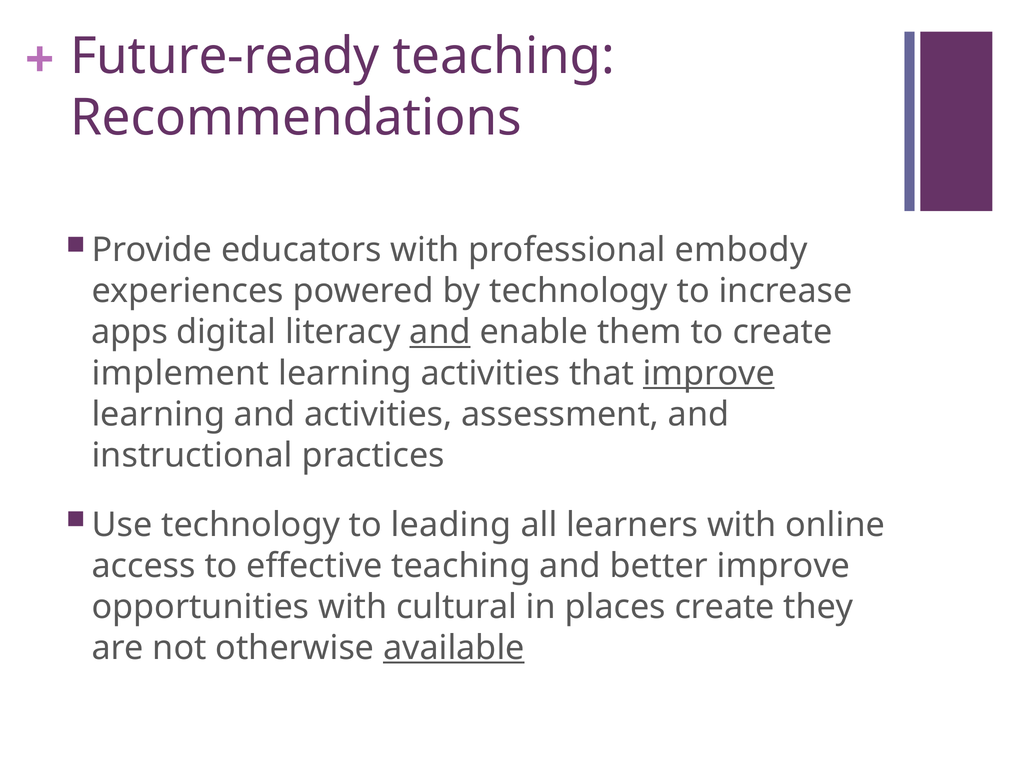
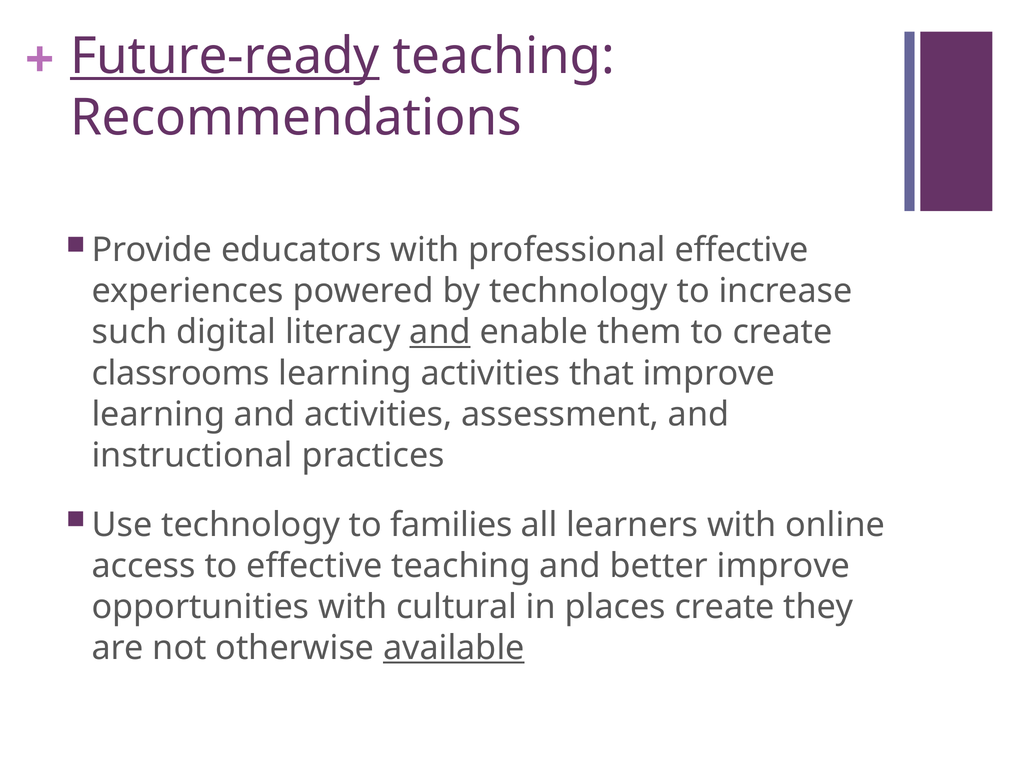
Future-ready underline: none -> present (225, 57)
professional embody: embody -> effective (742, 250)
apps: apps -> such (129, 332)
implement: implement -> classrooms (181, 373)
improve underline: present -> none (709, 373)
leading: leading -> families (451, 525)
